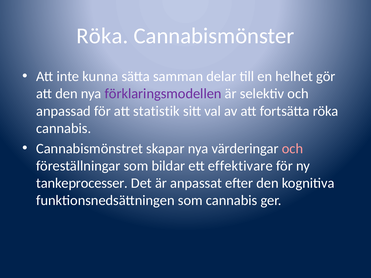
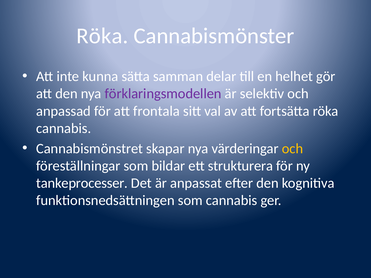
statistik: statistik -> frontala (156, 111)
och colour: pink -> yellow (292, 149)
effektivare: effektivare -> strukturera (240, 166)
